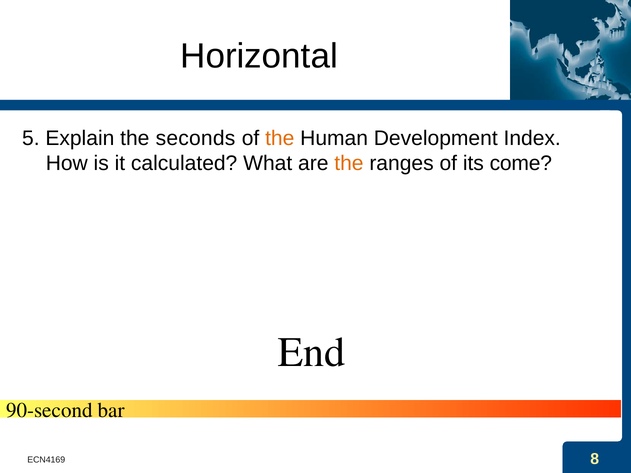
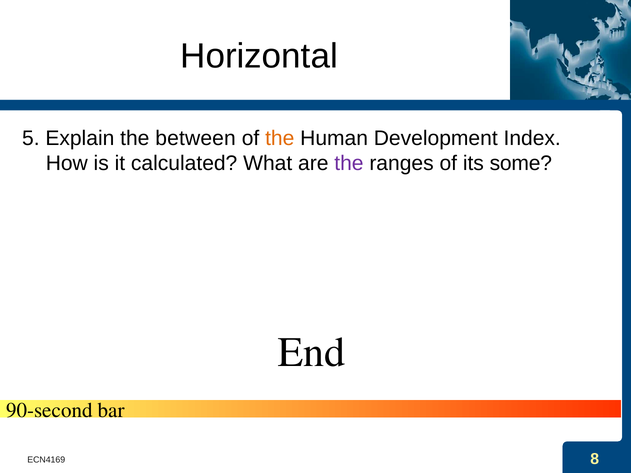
seconds: seconds -> between (196, 138)
the colour: orange -> purple (349, 163)
come: come -> some (521, 163)
